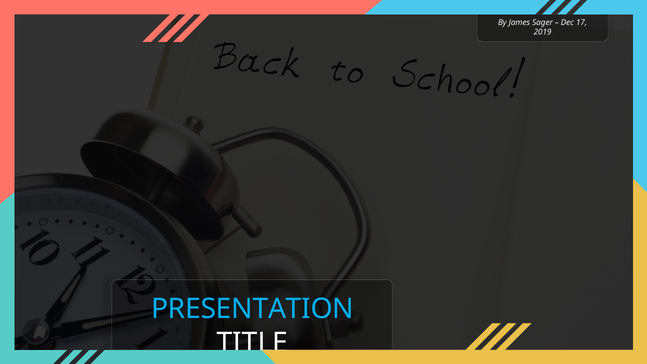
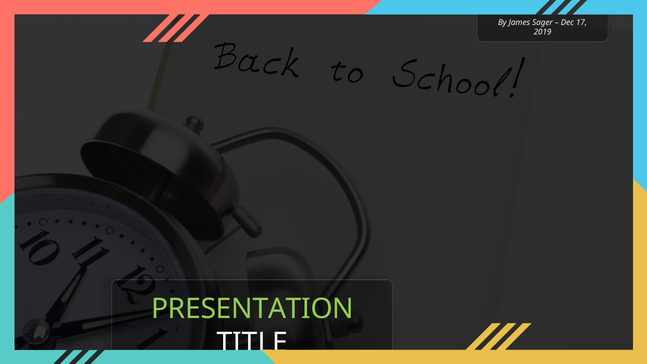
PRESENTATION colour: light blue -> light green (252, 309)
